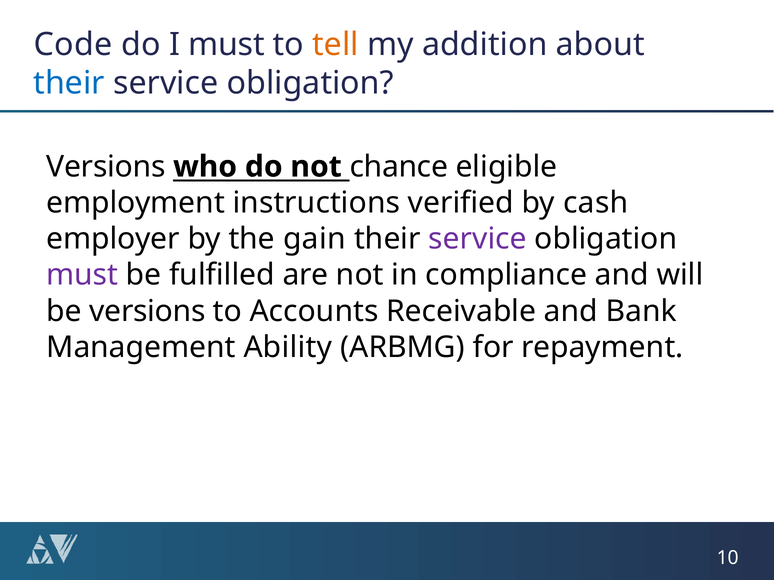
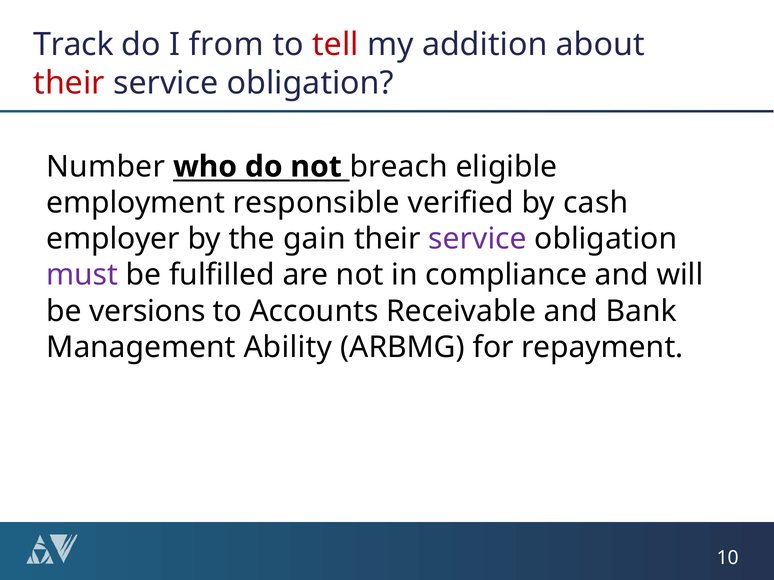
Code: Code -> Track (73, 45)
I must: must -> from (226, 45)
tell colour: orange -> red (336, 45)
their colour: blue -> red (69, 83)
Versions: Versions -> Number (106, 167)
chance: chance -> breach (399, 167)
instructions: instructions -> responsible (316, 203)
